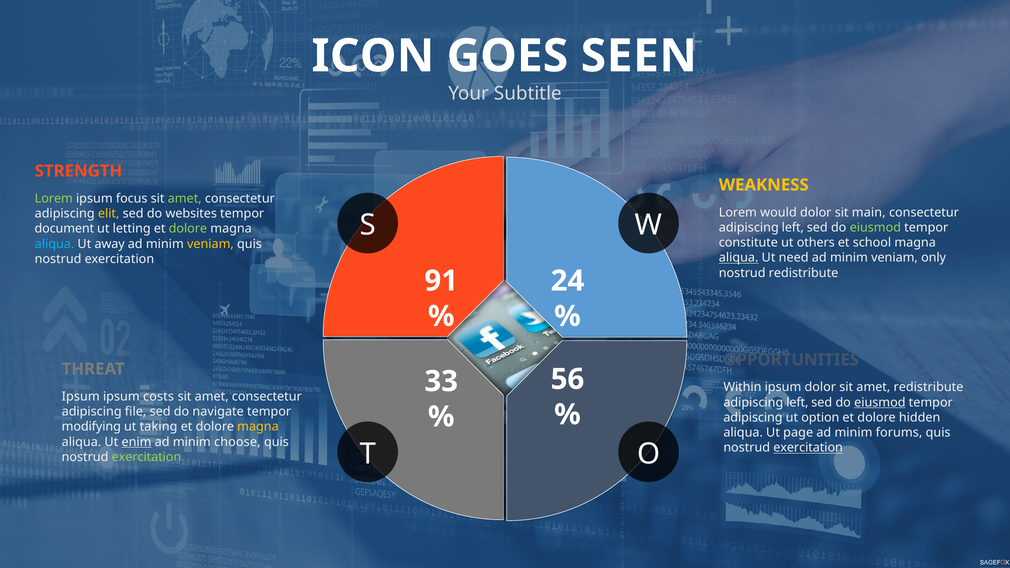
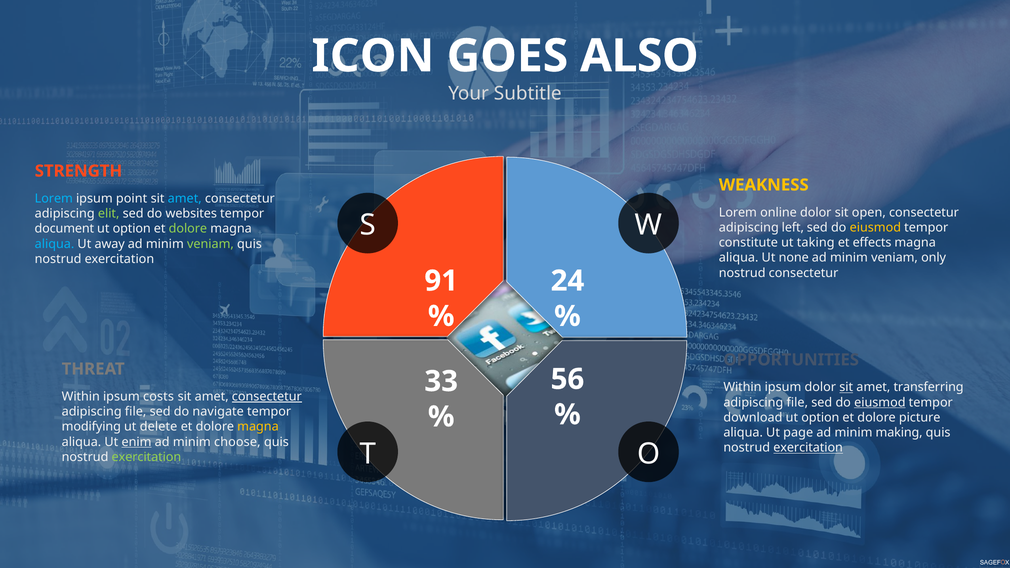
SEEN: SEEN -> ALSO (639, 56)
Lorem colour: light green -> light blue (54, 199)
focus: focus -> point (132, 199)
amet colour: light green -> light blue (185, 199)
would: would -> online (779, 212)
main: main -> open (869, 212)
elit colour: yellow -> light green (109, 214)
eiusmod colour: light green -> yellow (875, 228)
letting: letting -> option (132, 229)
others: others -> taking (816, 243)
school: school -> effects (872, 243)
veniam colour: yellow -> light green (210, 244)
aliqua underline: present -> none (739, 258)
need: need -> none (794, 258)
nostrud redistribute: redistribute -> consectetur (804, 273)
sit underline: none -> present (846, 387)
amet redistribute: redistribute -> transferring (929, 387)
Ipsum: Ipsum -> Within (81, 397)
consectetur underline: none -> present (267, 397)
left: left -> file (797, 402)
adipiscing: adipiscing -> download (753, 418)
hidden: hidden -> picture (920, 418)
taking: taking -> delete (159, 427)
forums: forums -> making (899, 433)
